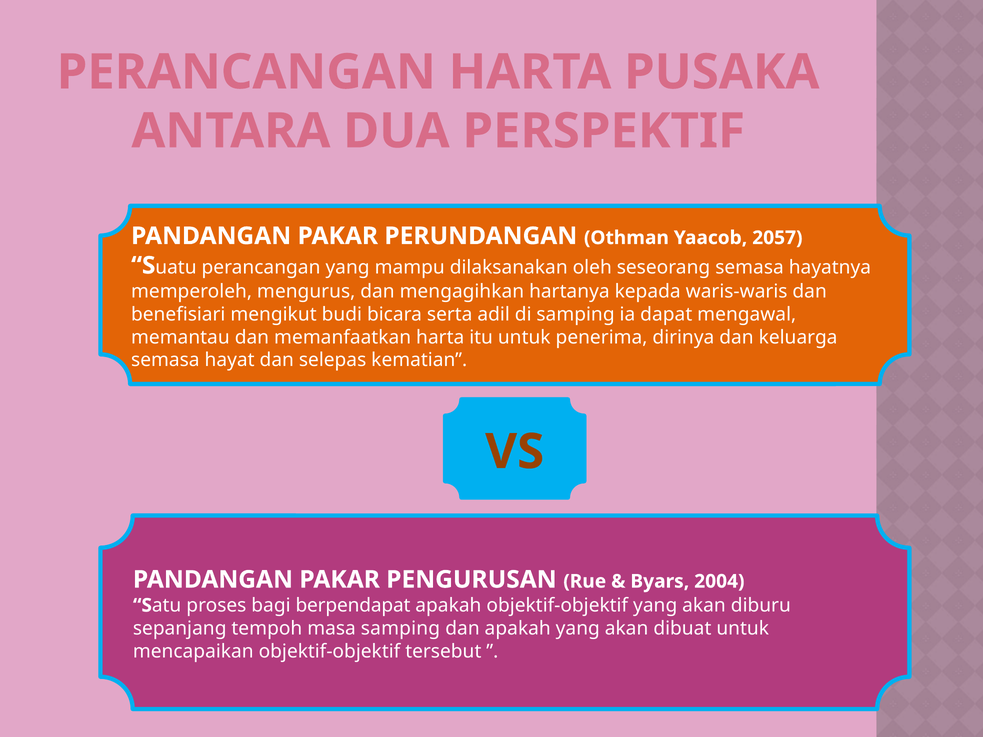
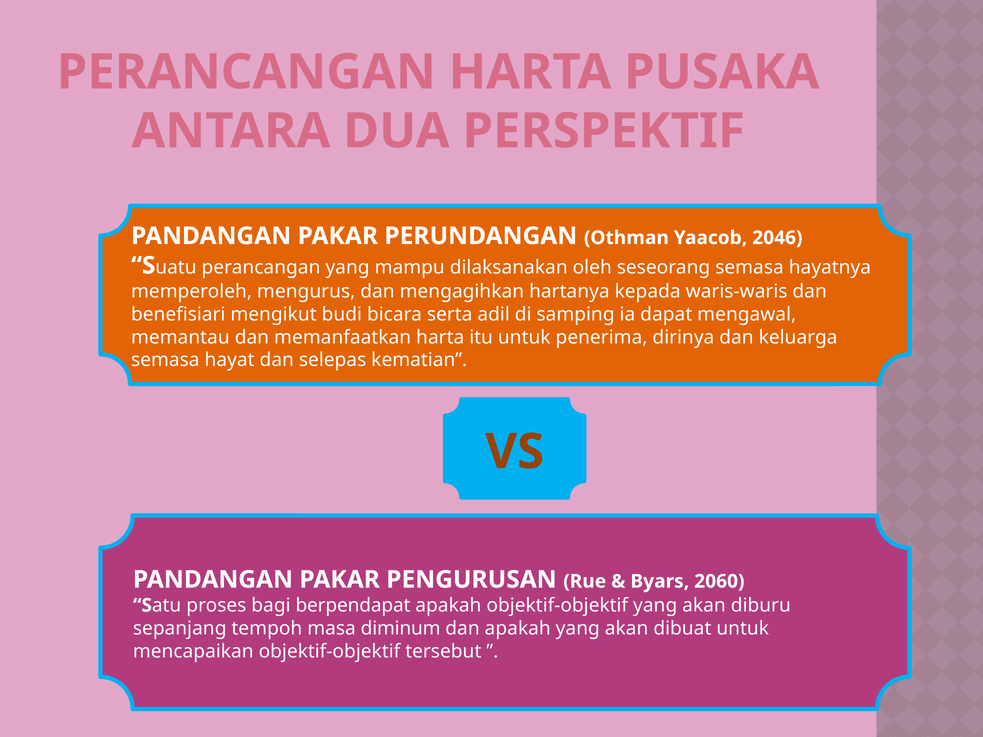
2057: 2057 -> 2046 (777, 238)
2004: 2004 -> 2060 (719, 582)
masa samping: samping -> diminum (401, 629)
